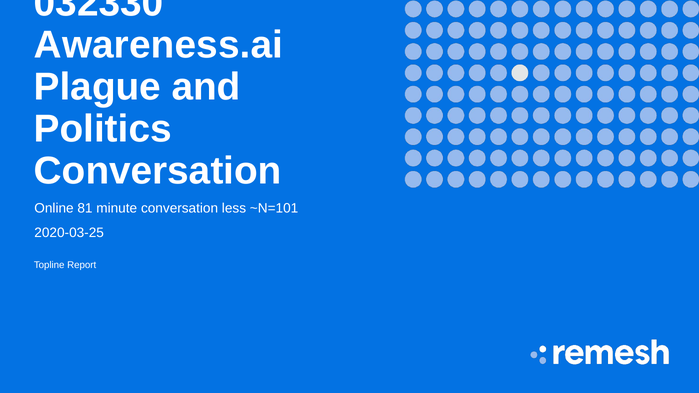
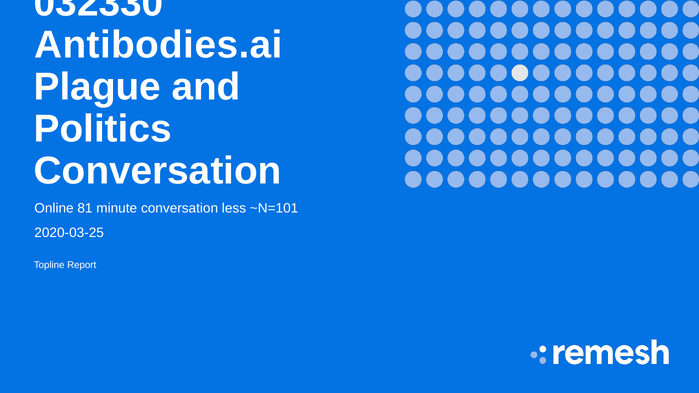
Awareness.ai: Awareness.ai -> Antibodies.ai (158, 45)
